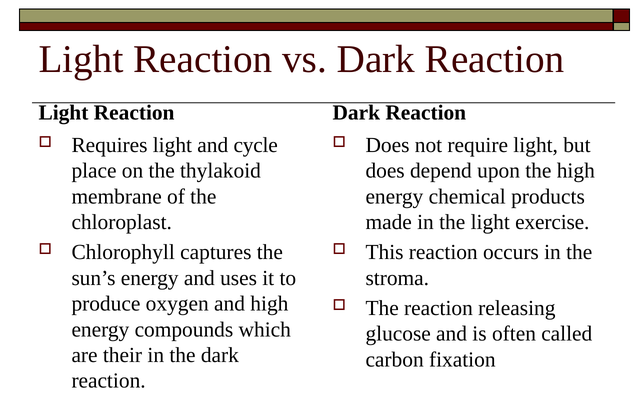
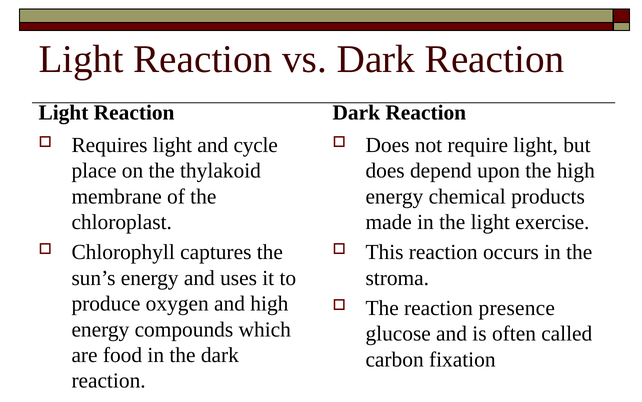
releasing: releasing -> presence (517, 307)
their: their -> food (123, 355)
